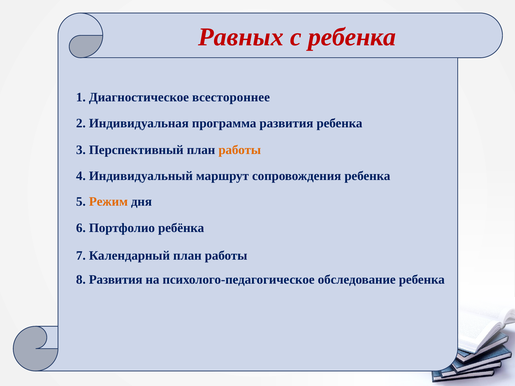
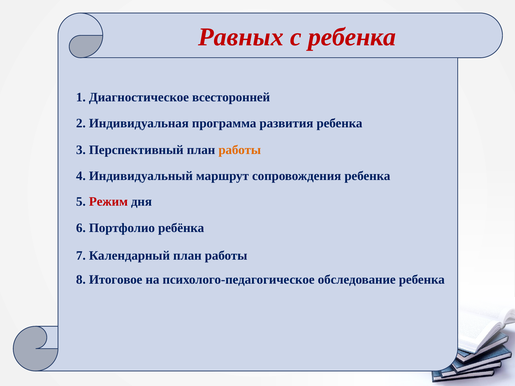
всестороннее: всестороннее -> всесторонней (231, 97)
Режим colour: orange -> red (108, 202)
8 Развития: Развития -> Итоговое (116, 280)
